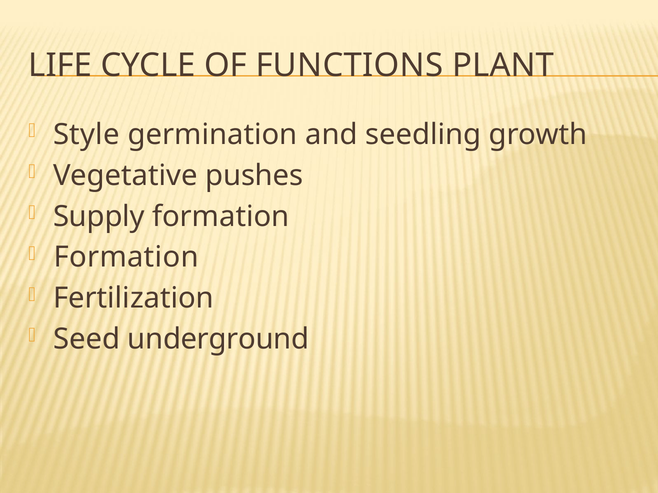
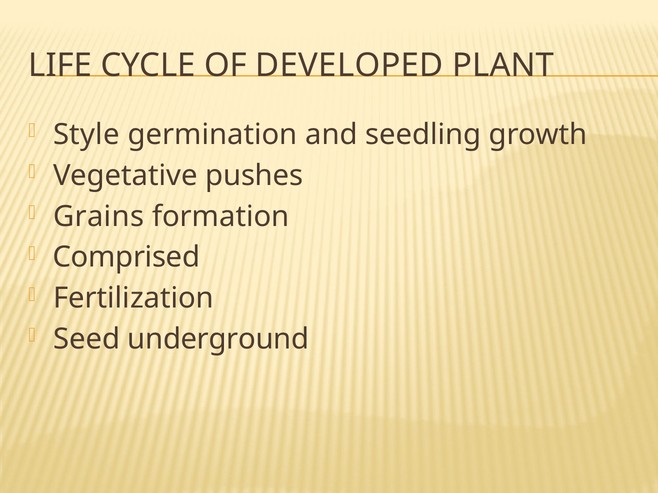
FUNCTIONS: FUNCTIONS -> DEVELOPED (349, 65)
Supply: Supply -> Grains (99, 217)
Formation: Formation -> Comprised (126, 258)
